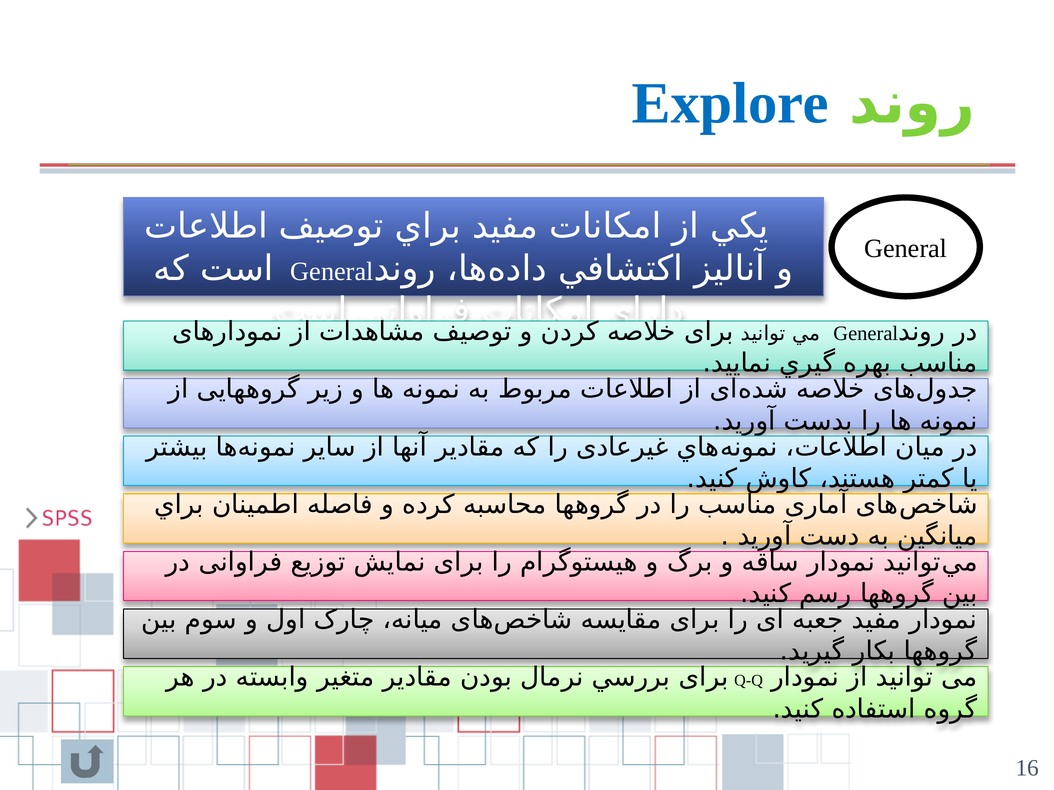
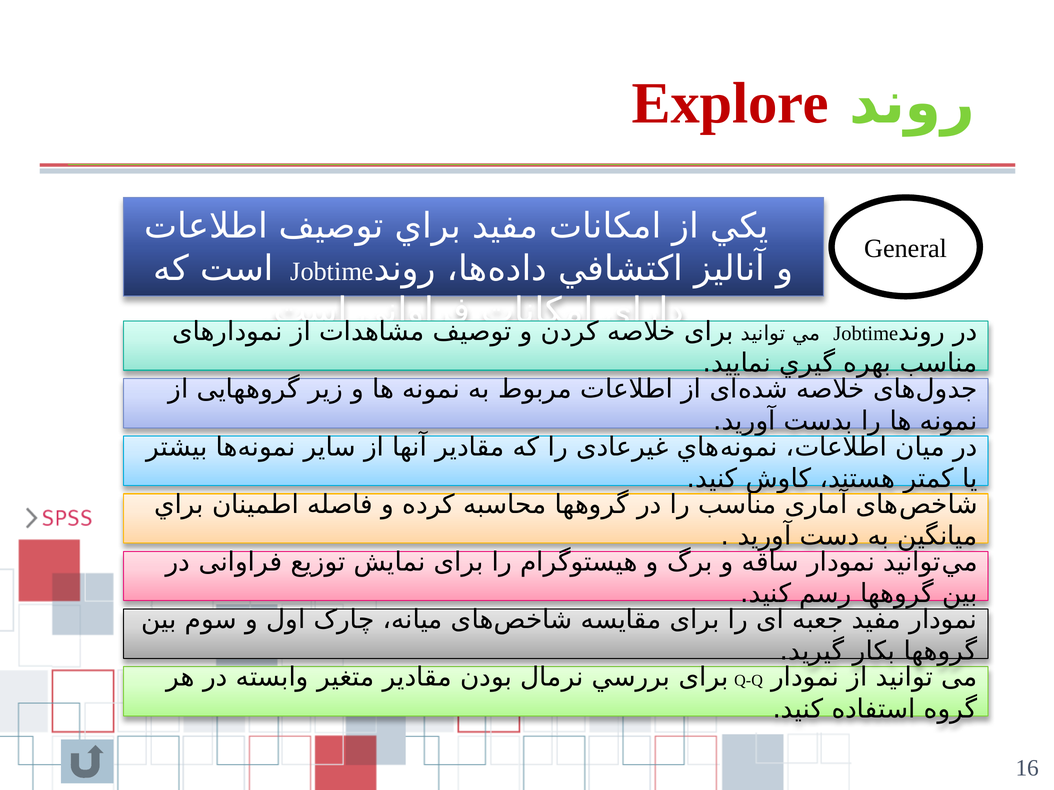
Explore colour: blue -> red (730, 104)
General: General -> Jobtime (332, 271)
General: General -> Jobtime (866, 334)
